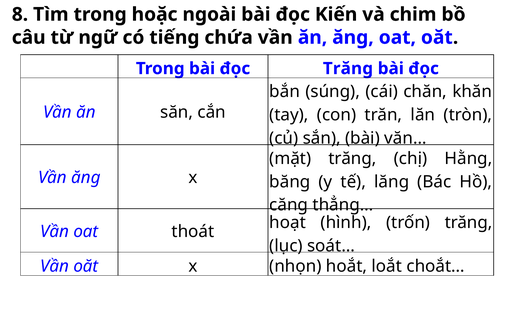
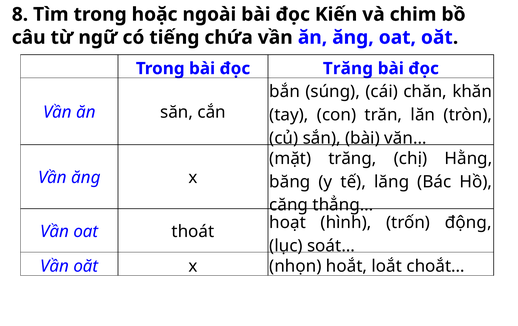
trốn trăng: trăng -> động (468, 223)
